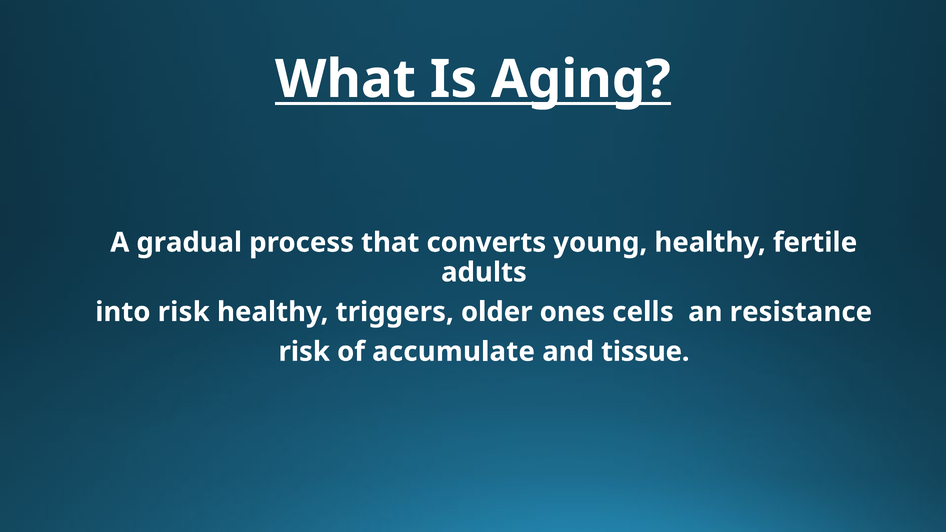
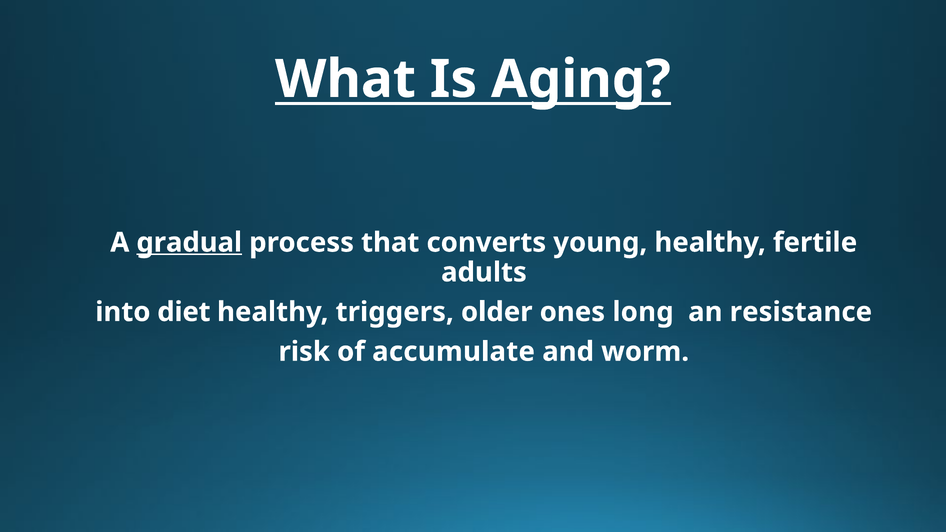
gradual underline: none -> present (189, 243)
into risk: risk -> diet (184, 312)
cells: cells -> long (643, 312)
tissue: tissue -> worm (645, 352)
